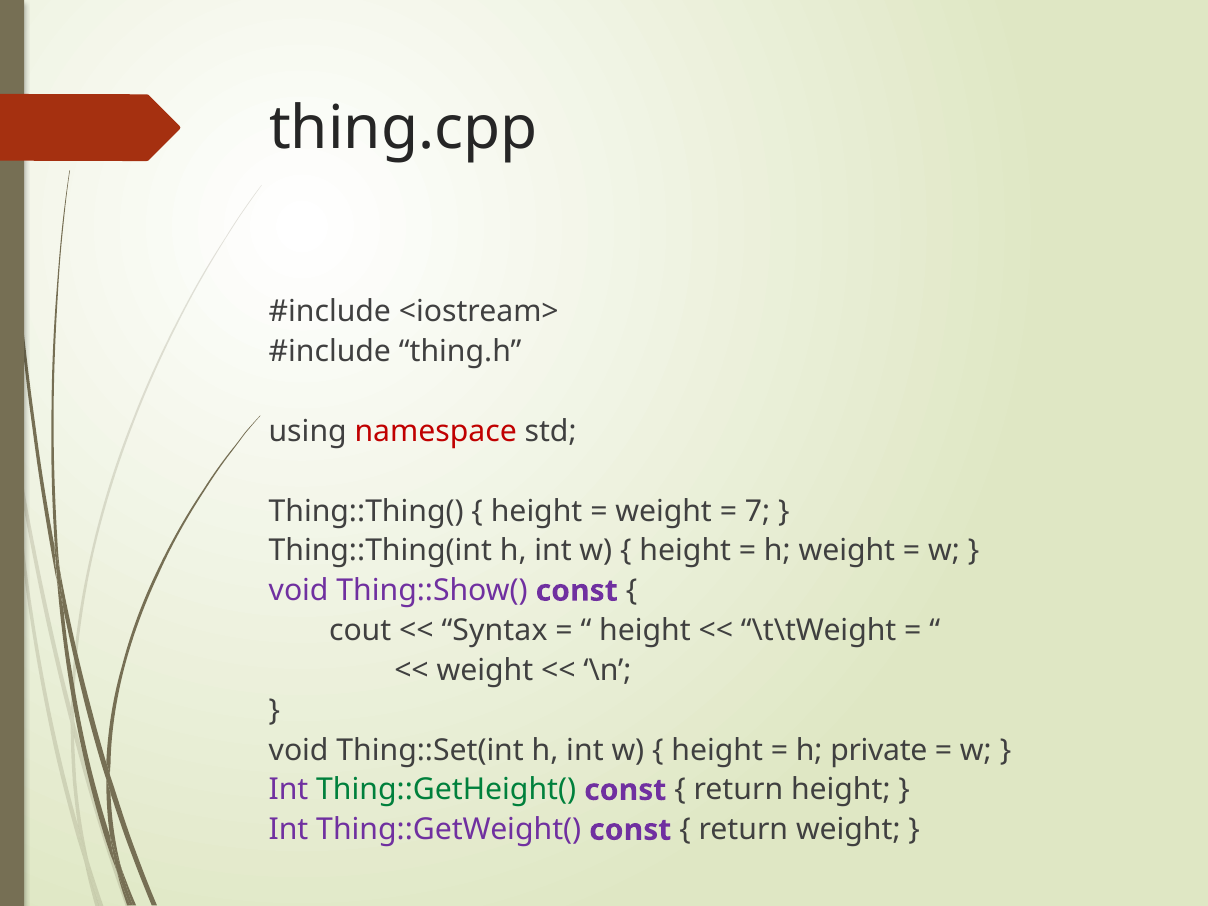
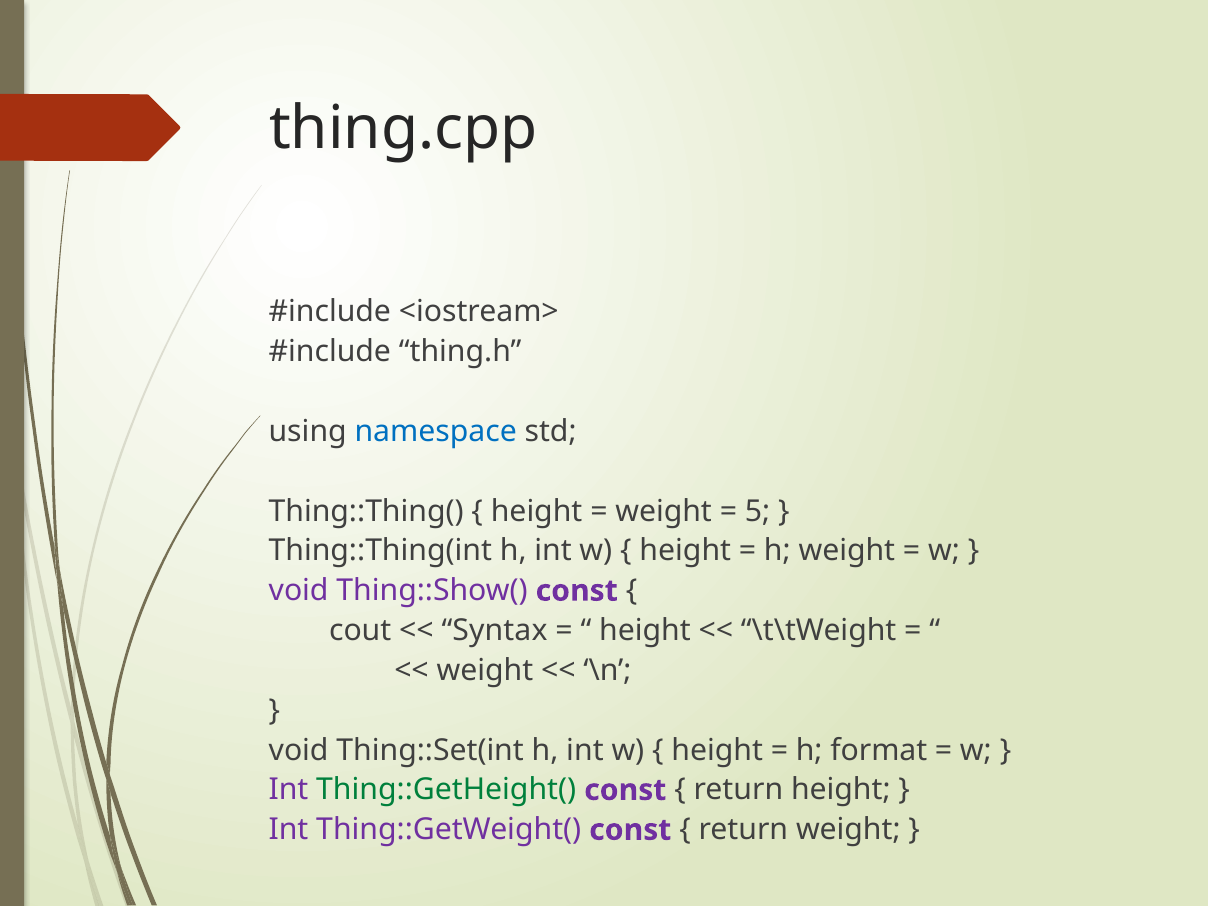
namespace colour: red -> blue (436, 431)
7: 7 -> 5 (758, 511)
private: private -> format (879, 750)
